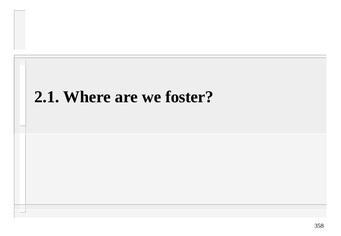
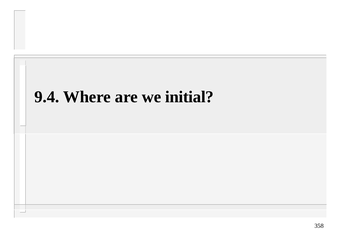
2.1: 2.1 -> 9.4 (47, 97)
foster: foster -> initial (189, 97)
